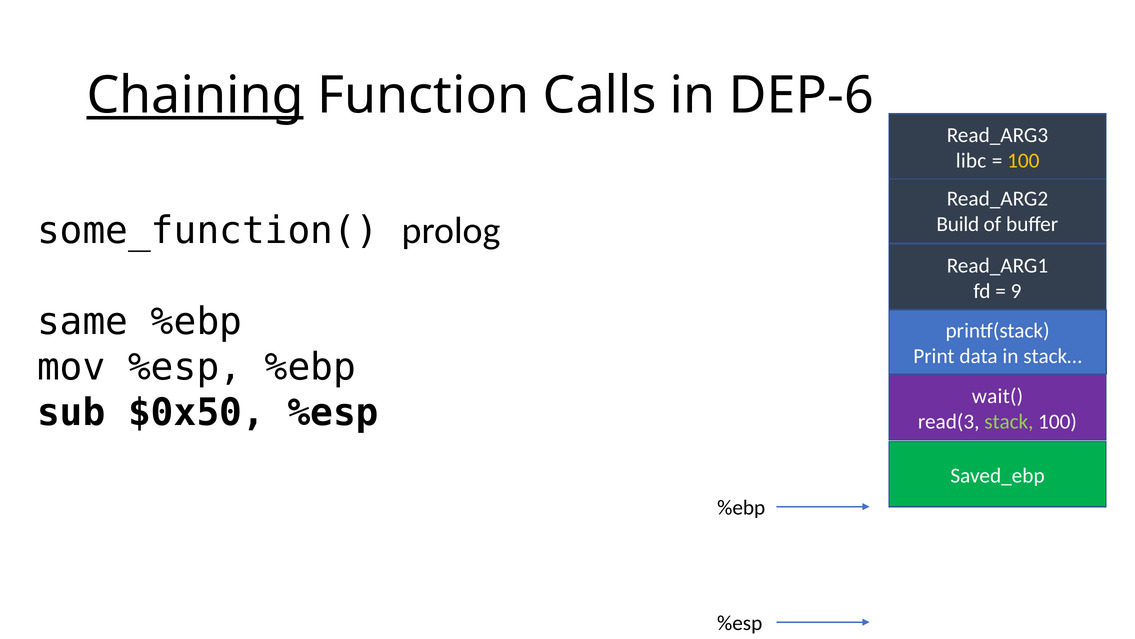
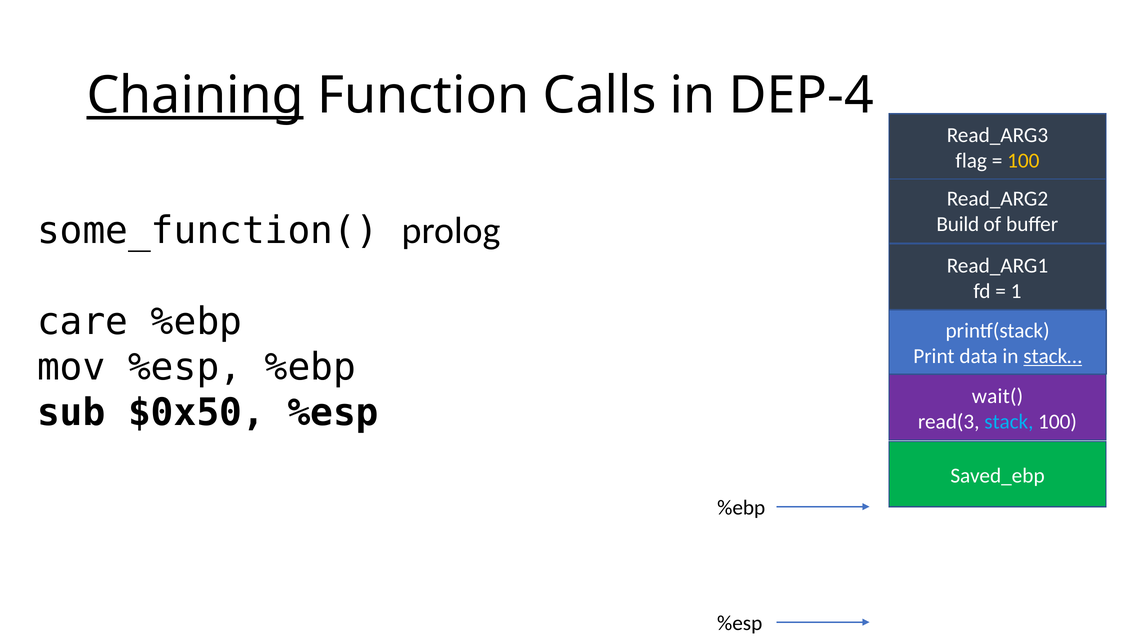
DEP-6: DEP-6 -> DEP-4 (801, 95)
libc: libc -> flag (971, 161)
9: 9 -> 1 (1016, 291)
same: same -> care (83, 321)
stack… underline: none -> present (1053, 356)
stack colour: light green -> light blue (1009, 421)
